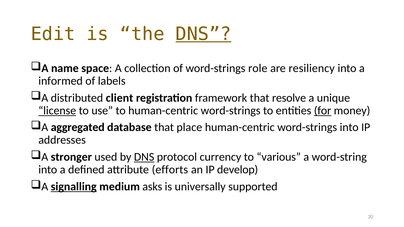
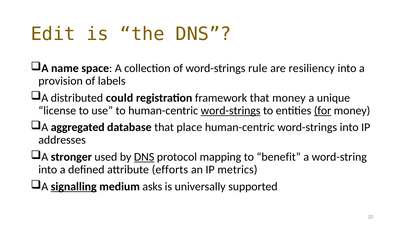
DNS underline: present -> none (204, 34)
role: role -> rule (258, 68)
informed: informed -> provision (61, 81)
client: client -> could (120, 98)
that resolve: resolve -> money (289, 98)
license underline: present -> none (57, 111)
word-strings underline: none -> present (231, 111)
currency: currency -> mapping (220, 157)
various: various -> benefit (279, 157)
develop: develop -> metrics (237, 170)
